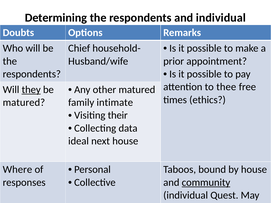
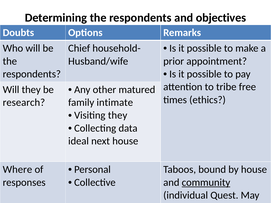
and individual: individual -> objectives (221, 18)
thee: thee -> tribe (226, 87)
they underline: present -> none (31, 90)
matured: matured -> research (24, 103)
Visiting their: their -> they (118, 115)
